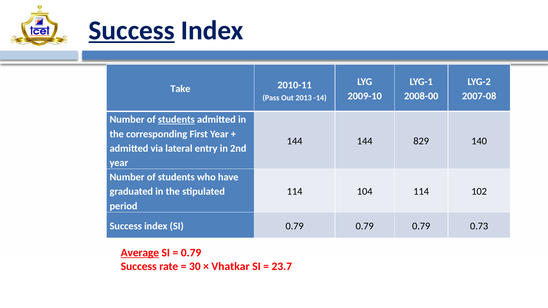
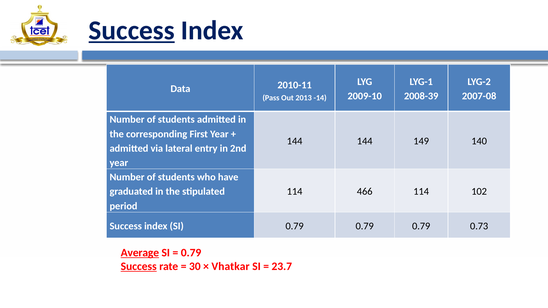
Take: Take -> Data (180, 89)
2008-00: 2008-00 -> 2008-39 (421, 96)
students underline: present -> none (176, 120)
829: 829 -> 149 (421, 141)
104: 104 -> 466 (365, 192)
Success underline: none -> present (139, 267)
